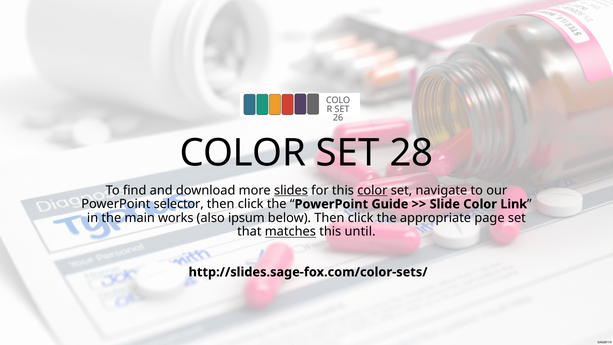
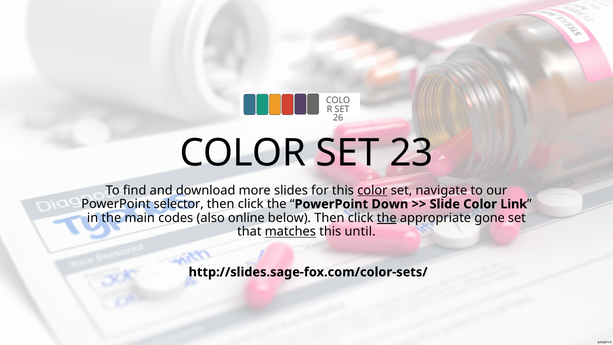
28: 28 -> 23 (411, 153)
slides underline: present -> none (291, 190)
Guide: Guide -> Down (390, 204)
works: works -> codes (176, 218)
ipsum: ipsum -> online (246, 218)
the underline: none -> present (387, 218)
page: page -> gone (490, 218)
